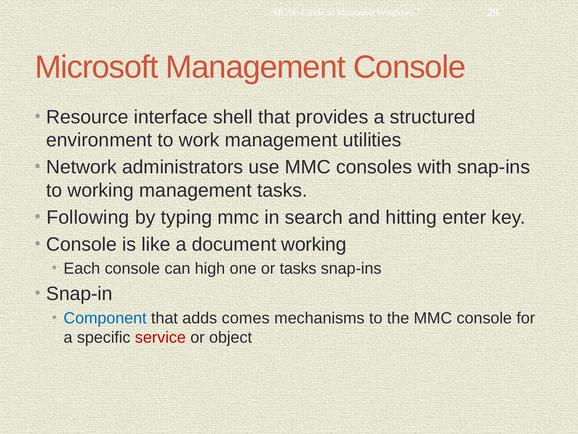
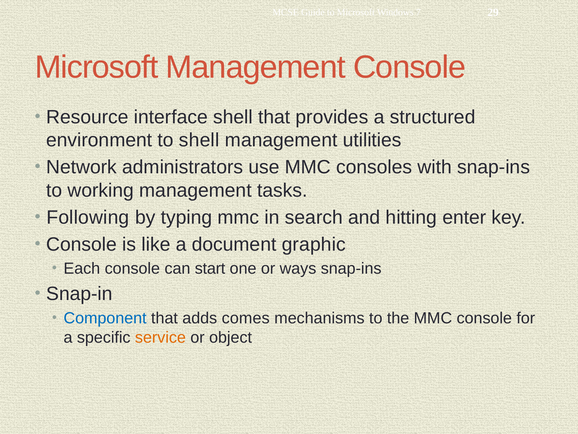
to work: work -> shell (199, 140)
document working: working -> graphic (314, 244)
high: high -> start (210, 268)
or tasks: tasks -> ways (298, 268)
service colour: red -> orange (160, 337)
